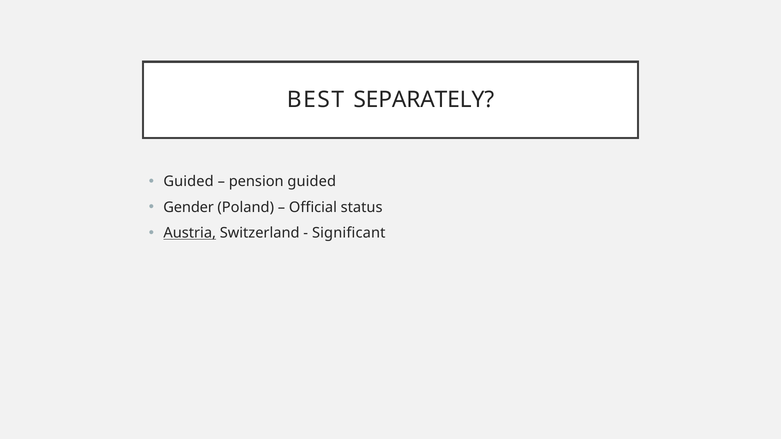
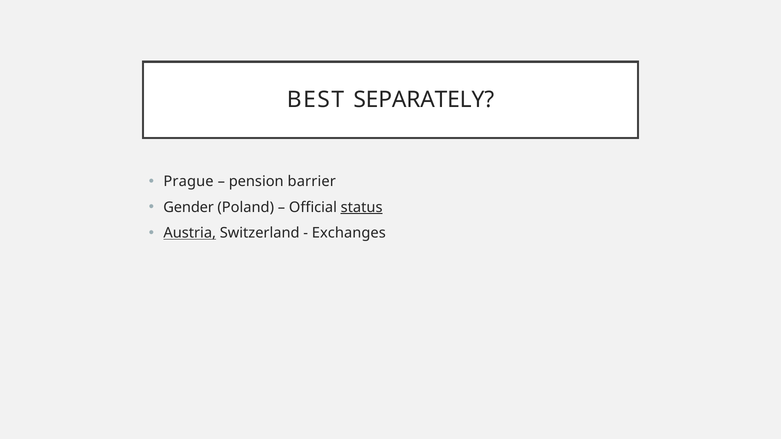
Guided: Guided -> Prague (189, 182)
pension guided: guided -> barrier (312, 182)
status underline: none -> present (362, 207)
Significant: Significant -> Exchanges (349, 233)
